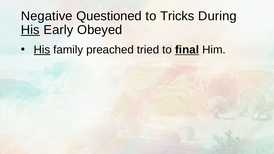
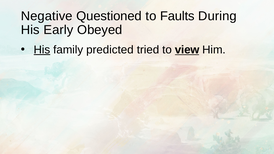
Tricks: Tricks -> Faults (177, 16)
His underline: present -> none (30, 30)
preached: preached -> predicted (110, 50)
final: final -> view (187, 50)
